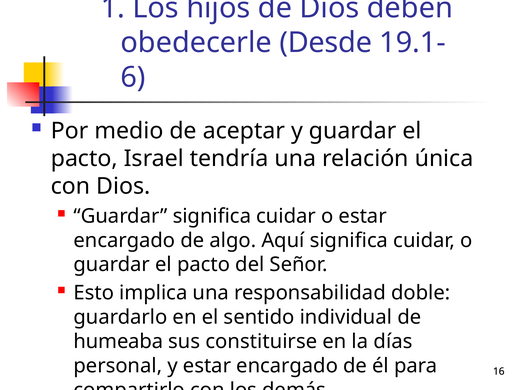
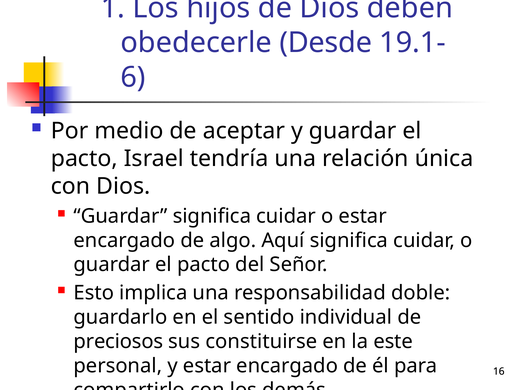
humeaba: humeaba -> preciosos (118, 342)
días: días -> este (393, 342)
